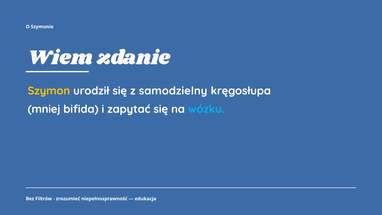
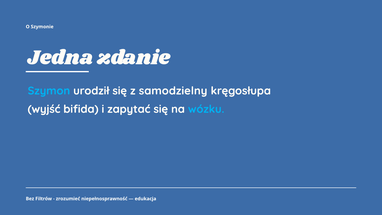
Wiem: Wiem -> Jedna (60, 58)
Szymon colour: yellow -> light blue (49, 91)
mniej: mniej -> wyjść (44, 109)
